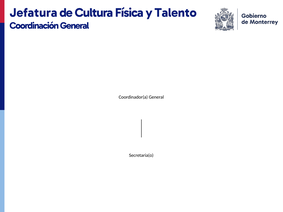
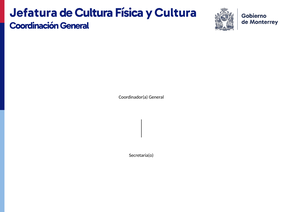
y Talento: Talento -> Cultura (176, 13)
